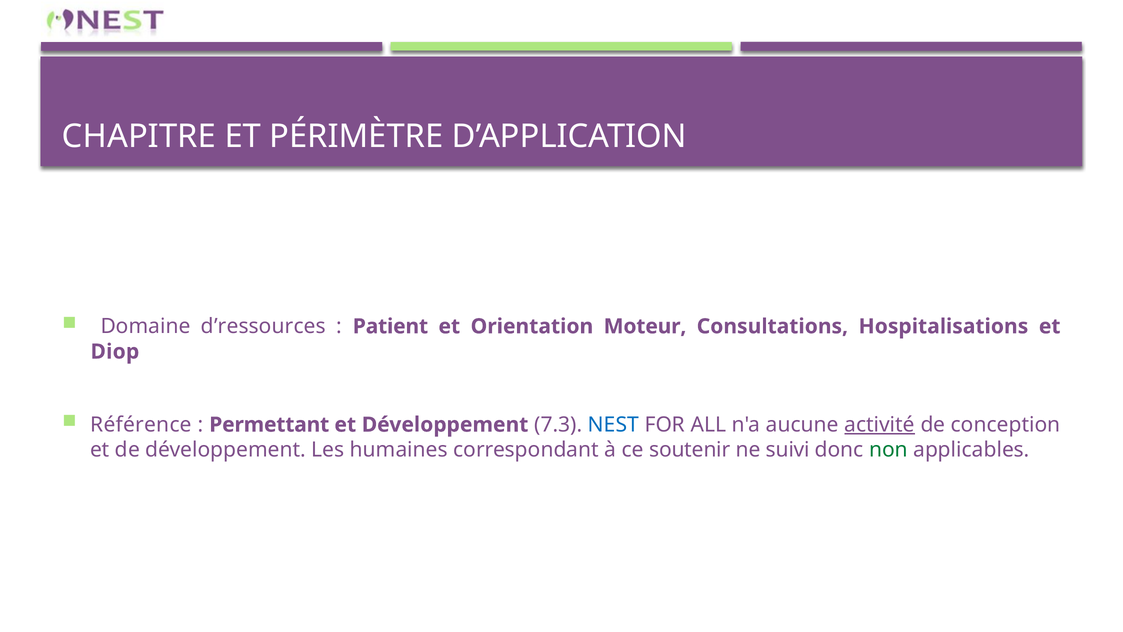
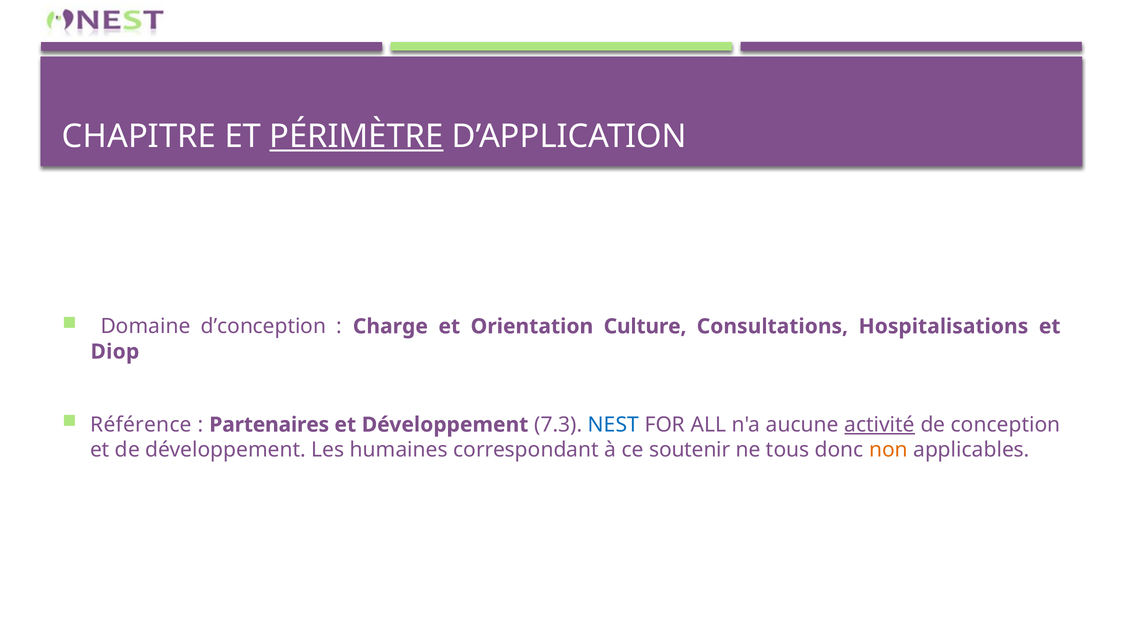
PÉRIMÈTRE underline: none -> present (356, 136)
d’ressources: d’ressources -> d’conception (264, 326)
Patient: Patient -> Charge (390, 326)
Moteur: Moteur -> Culture (645, 326)
Permettant: Permettant -> Partenaires (269, 425)
suivi: suivi -> tous (788, 450)
non colour: green -> orange (888, 450)
